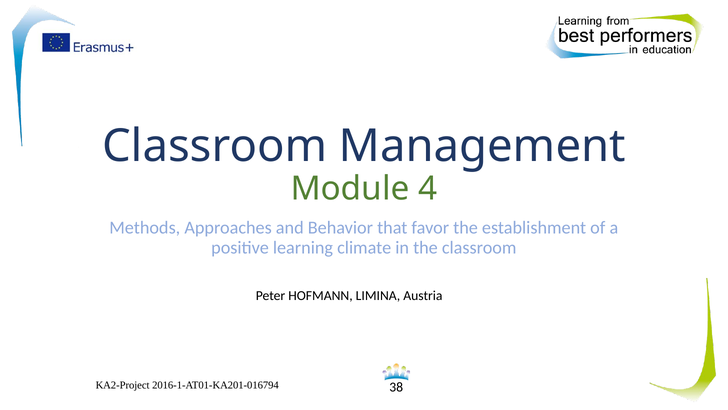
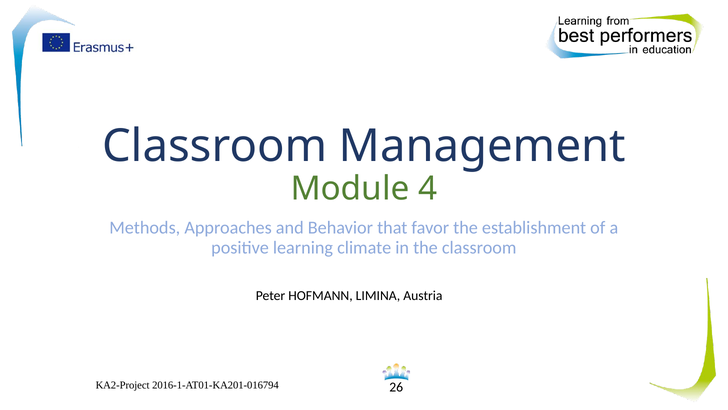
38: 38 -> 26 (396, 387)
